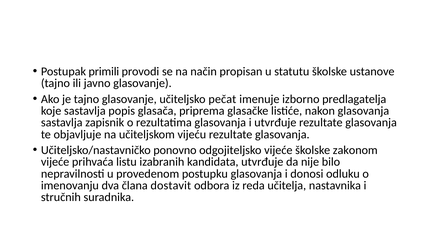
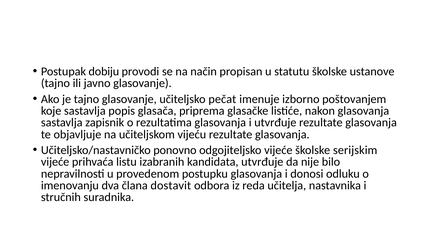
primili: primili -> dobiju (104, 72)
predlagatelja: predlagatelja -> poštovanjem (354, 99)
zakonom: zakonom -> serijskim (355, 150)
